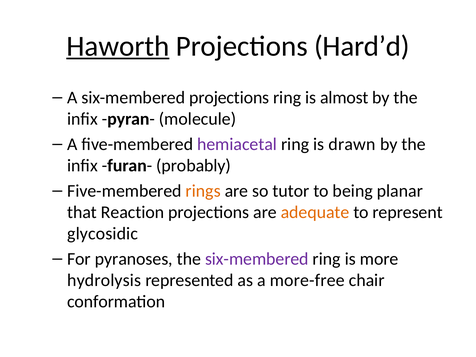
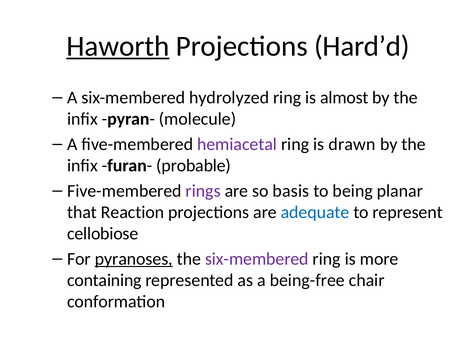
six-membered projections: projections -> hydrolyzed (229, 98)
probably: probably -> probable (194, 166)
rings colour: orange -> purple (203, 191)
tutor: tutor -> basis (291, 191)
adequate colour: orange -> blue (315, 212)
glycosidic: glycosidic -> cellobiose (103, 234)
pyranoses underline: none -> present (134, 259)
hydrolysis: hydrolysis -> containing (104, 280)
more-free: more-free -> being-free (307, 280)
